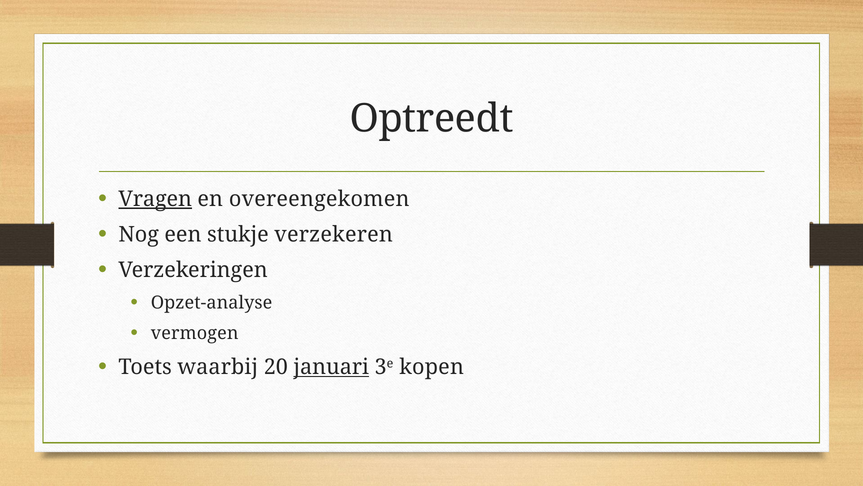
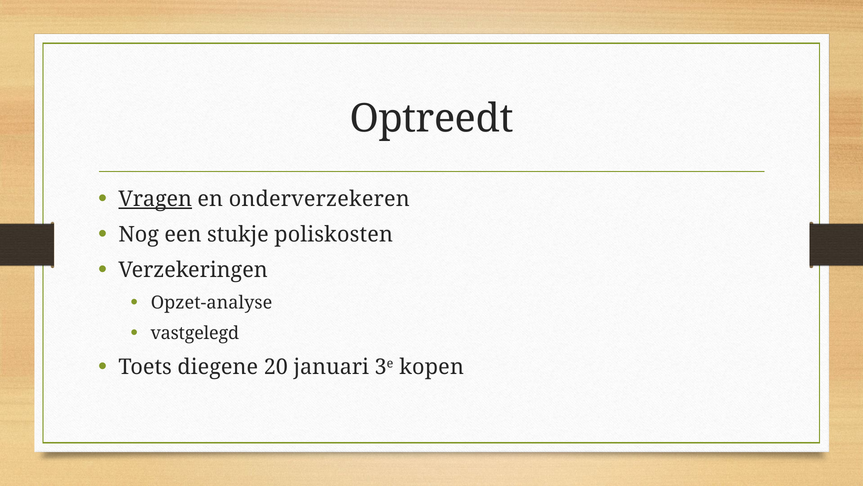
overeengekomen: overeengekomen -> onderverzekeren (319, 199)
verzekeren: verzekeren -> poliskosten (334, 234)
vermogen: vermogen -> vastgelegd (195, 333)
waarbij: waarbij -> diegene (218, 367)
januari underline: present -> none (331, 367)
